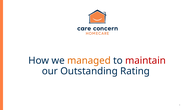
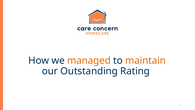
maintain colour: red -> orange (146, 60)
